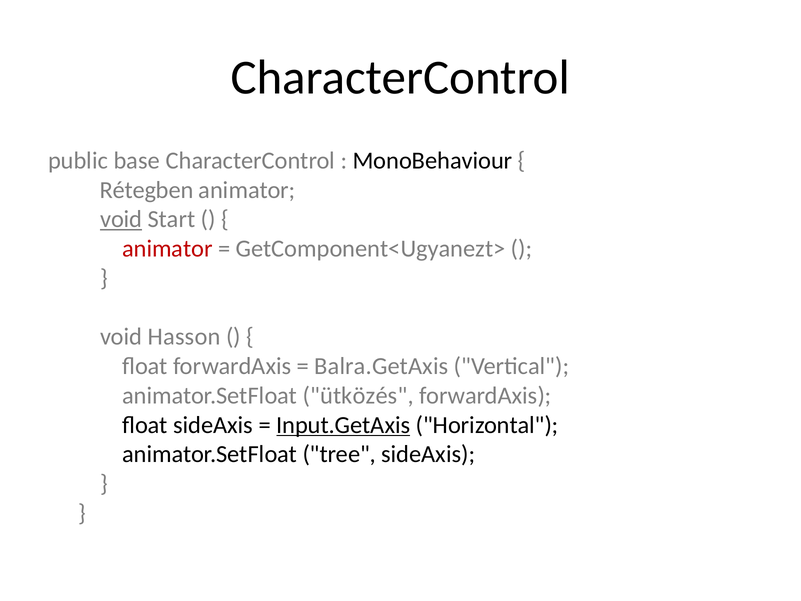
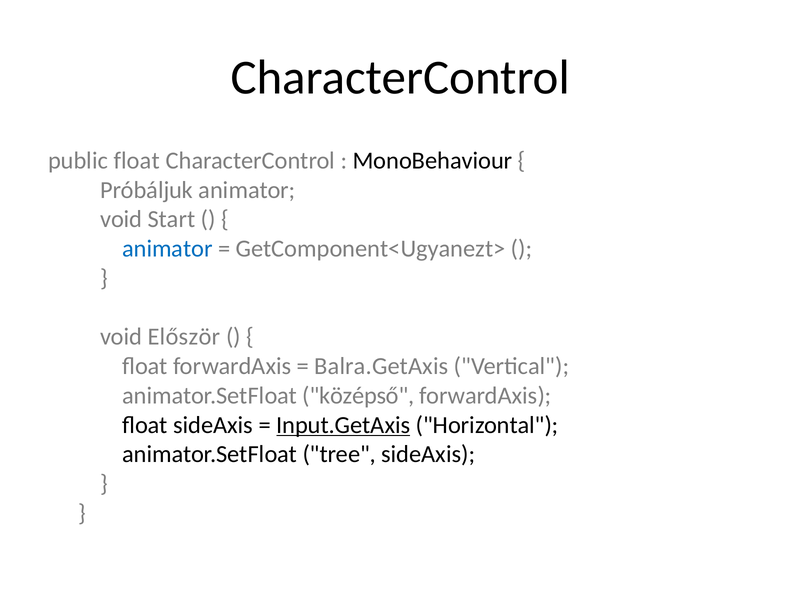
public base: base -> float (137, 161)
Rétegben: Rétegben -> Próbáljuk (147, 190)
void underline: present -> none (121, 219)
animator colour: red -> blue (167, 249)
Hasson: Hasson -> Először (184, 337)
ütközés: ütközés -> középső (358, 395)
